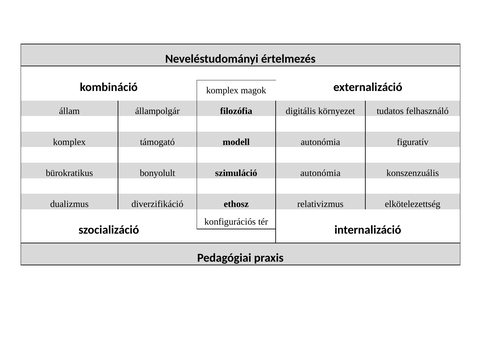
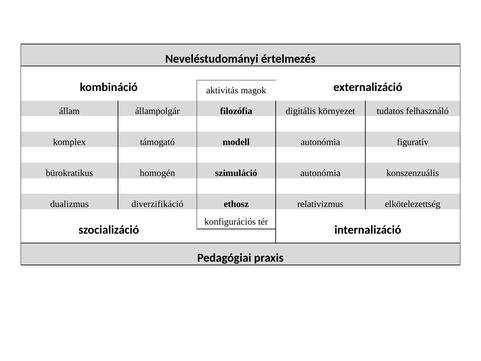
komplex: komplex -> aktivitás (222, 90)
bonyolult: bonyolult -> homogén (157, 173)
